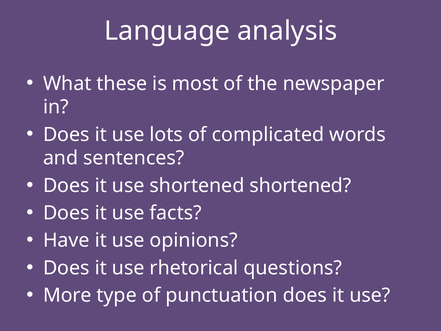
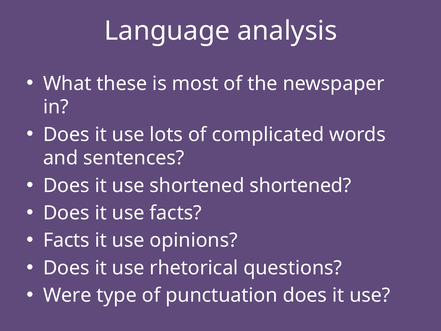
Have: Have -> Facts (66, 240)
More: More -> Were (67, 295)
